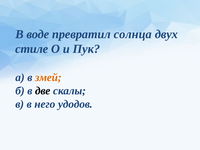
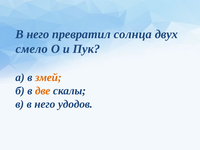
воде: воде -> него (38, 34)
стиле: стиле -> смело (32, 49)
две colour: black -> orange (43, 91)
